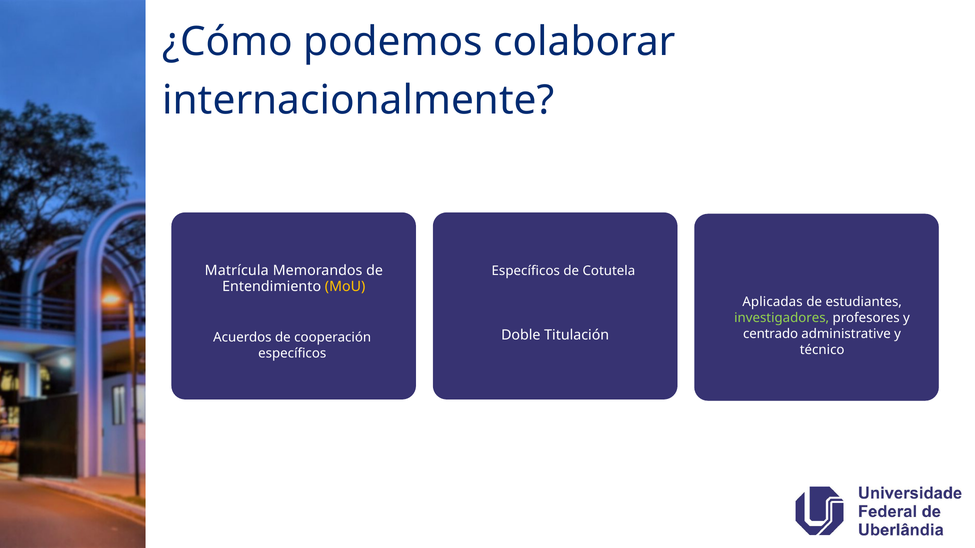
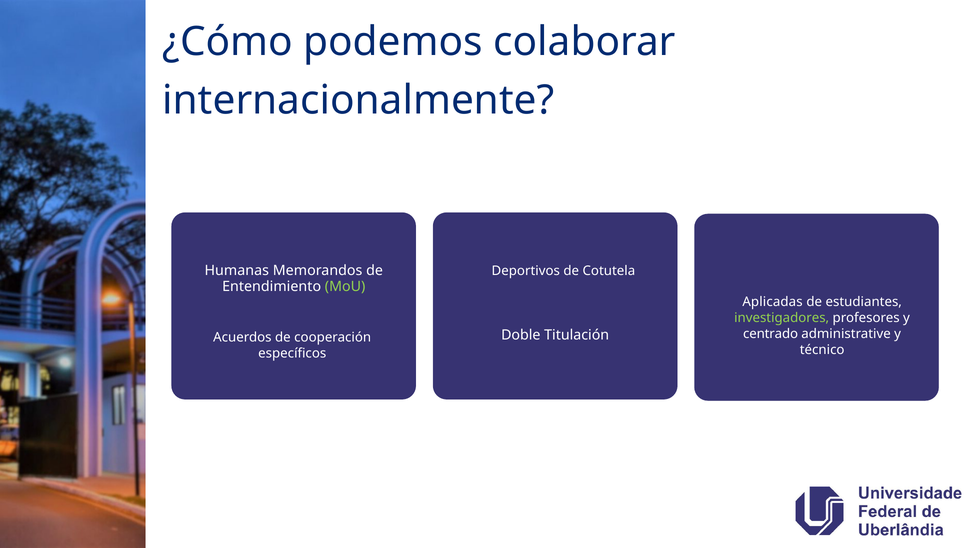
Matrícula: Matrícula -> Humanas (237, 271)
Específicos: Específicos -> Deportivos (526, 271)
MoU colour: yellow -> light green (345, 287)
